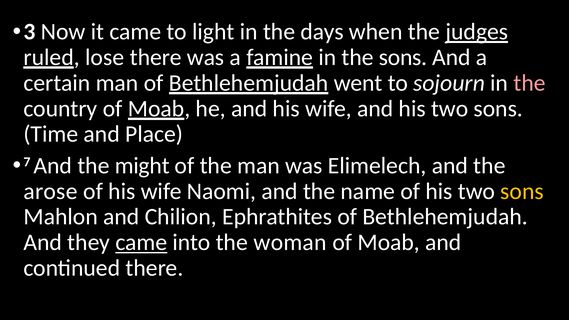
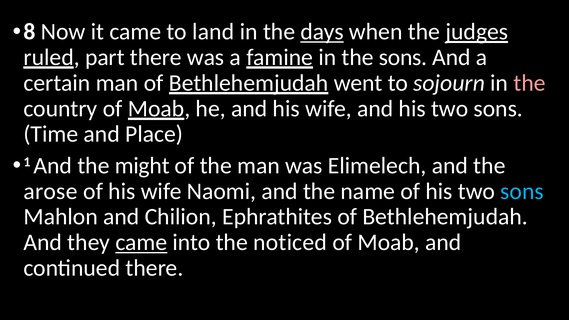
3: 3 -> 8 (29, 32)
light: light -> land (213, 32)
days underline: none -> present (322, 32)
lose: lose -> part (105, 57)
7: 7 -> 1 (27, 162)
sons colour: yellow -> light blue (522, 191)
woman: woman -> noticed (290, 242)
